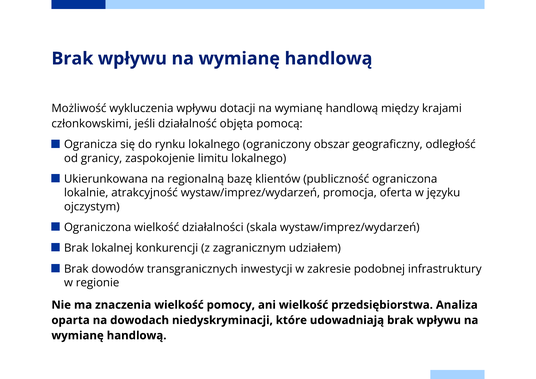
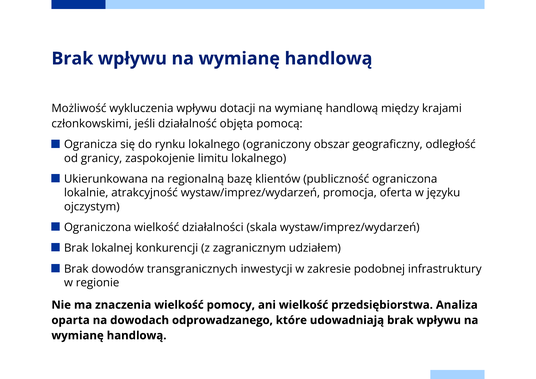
niedyskryminacji: niedyskryminacji -> odprowadzanego (222, 320)
